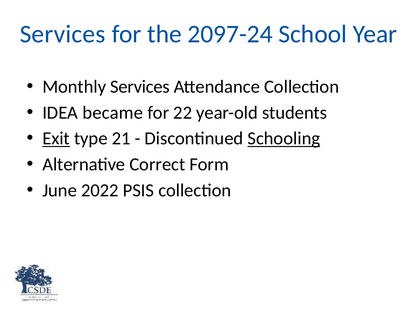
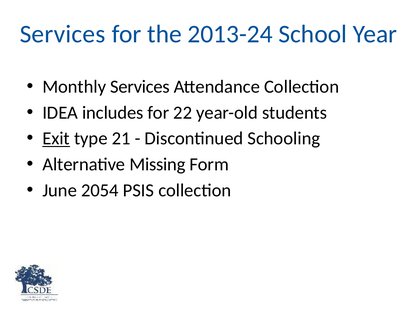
2097-24: 2097-24 -> 2013-24 (230, 34)
became: became -> includes (113, 113)
Schooling underline: present -> none (284, 139)
Correct: Correct -> Missing (157, 165)
2022: 2022 -> 2054 (100, 191)
